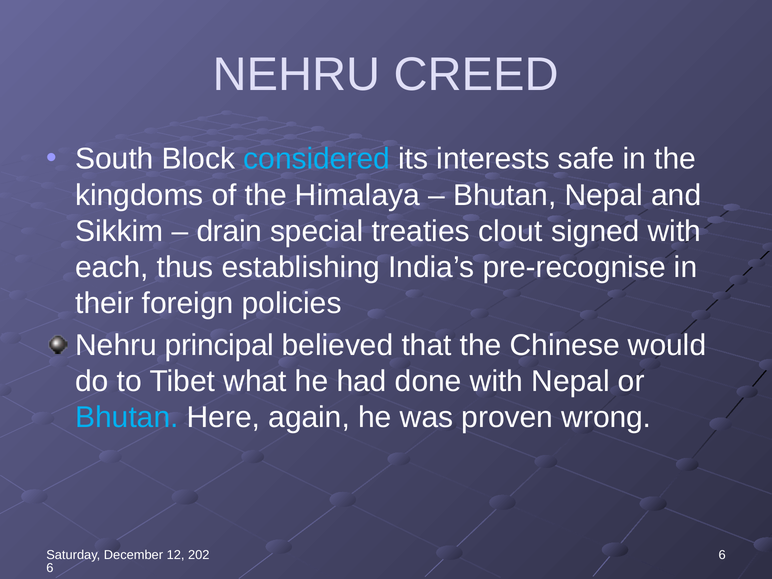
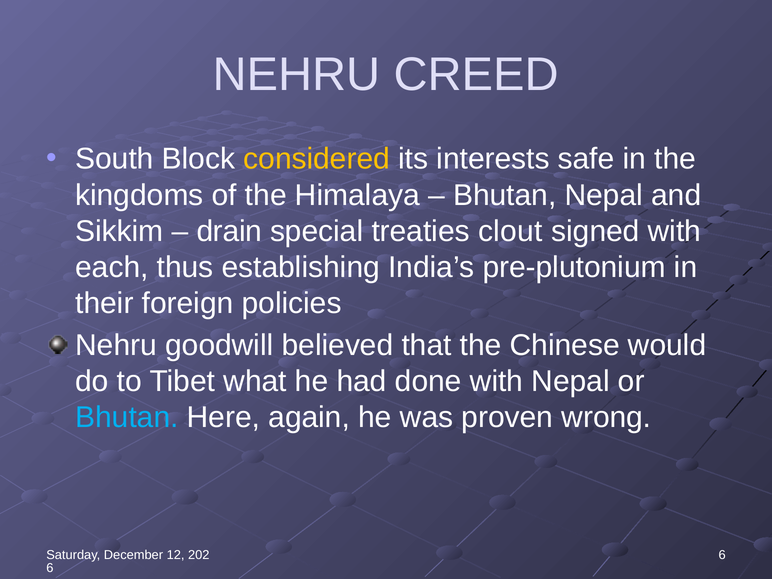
considered colour: light blue -> yellow (317, 159)
pre-recognise: pre-recognise -> pre-plutonium (574, 267)
principal: principal -> goodwill (219, 345)
